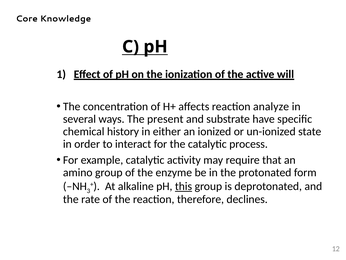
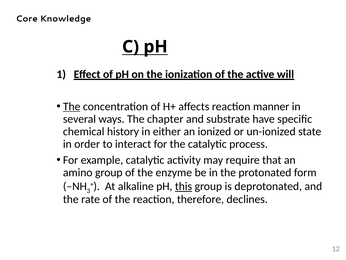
The underline: none -> present (72, 106)
analyze: analyze -> manner (271, 106)
present: present -> chapter (165, 119)
